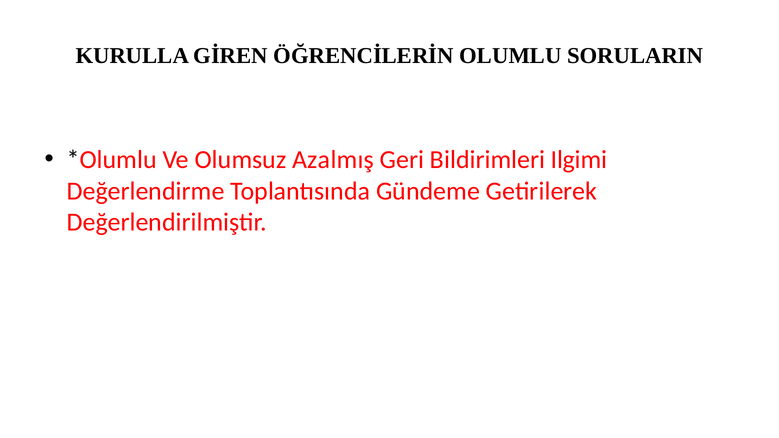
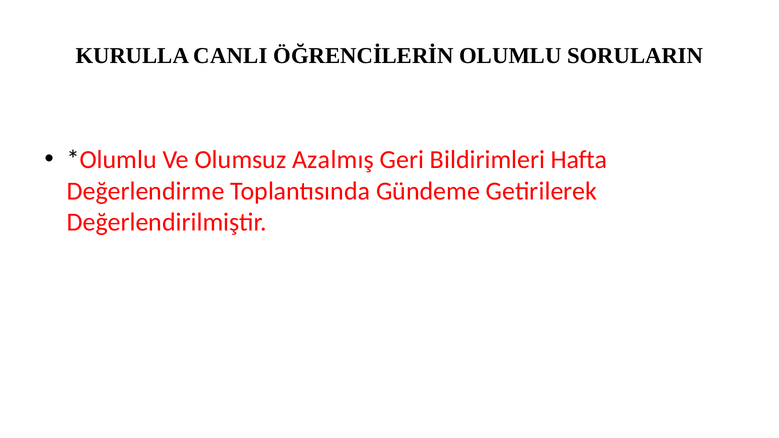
GİREN: GİREN -> CANLI (230, 56)
Ilgimi: Ilgimi -> Hafta (579, 160)
